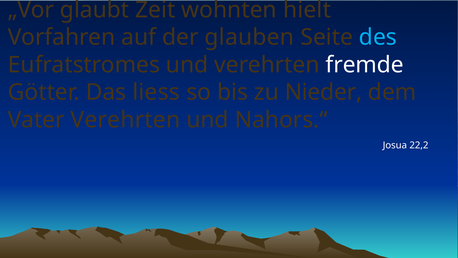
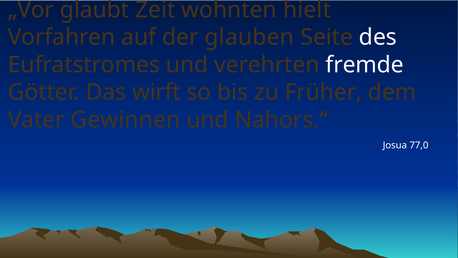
des colour: light blue -> white (378, 37)
liess: liess -> wirft (156, 92)
Nieder: Nieder -> Früher (323, 92)
Vater Verehrten: Verehrten -> Gewinnen (125, 120)
22,2: 22,2 -> 77,0 (419, 145)
